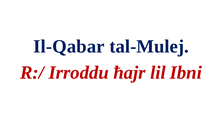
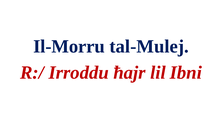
Il-Qabar: Il-Qabar -> Il-Morru (69, 46)
